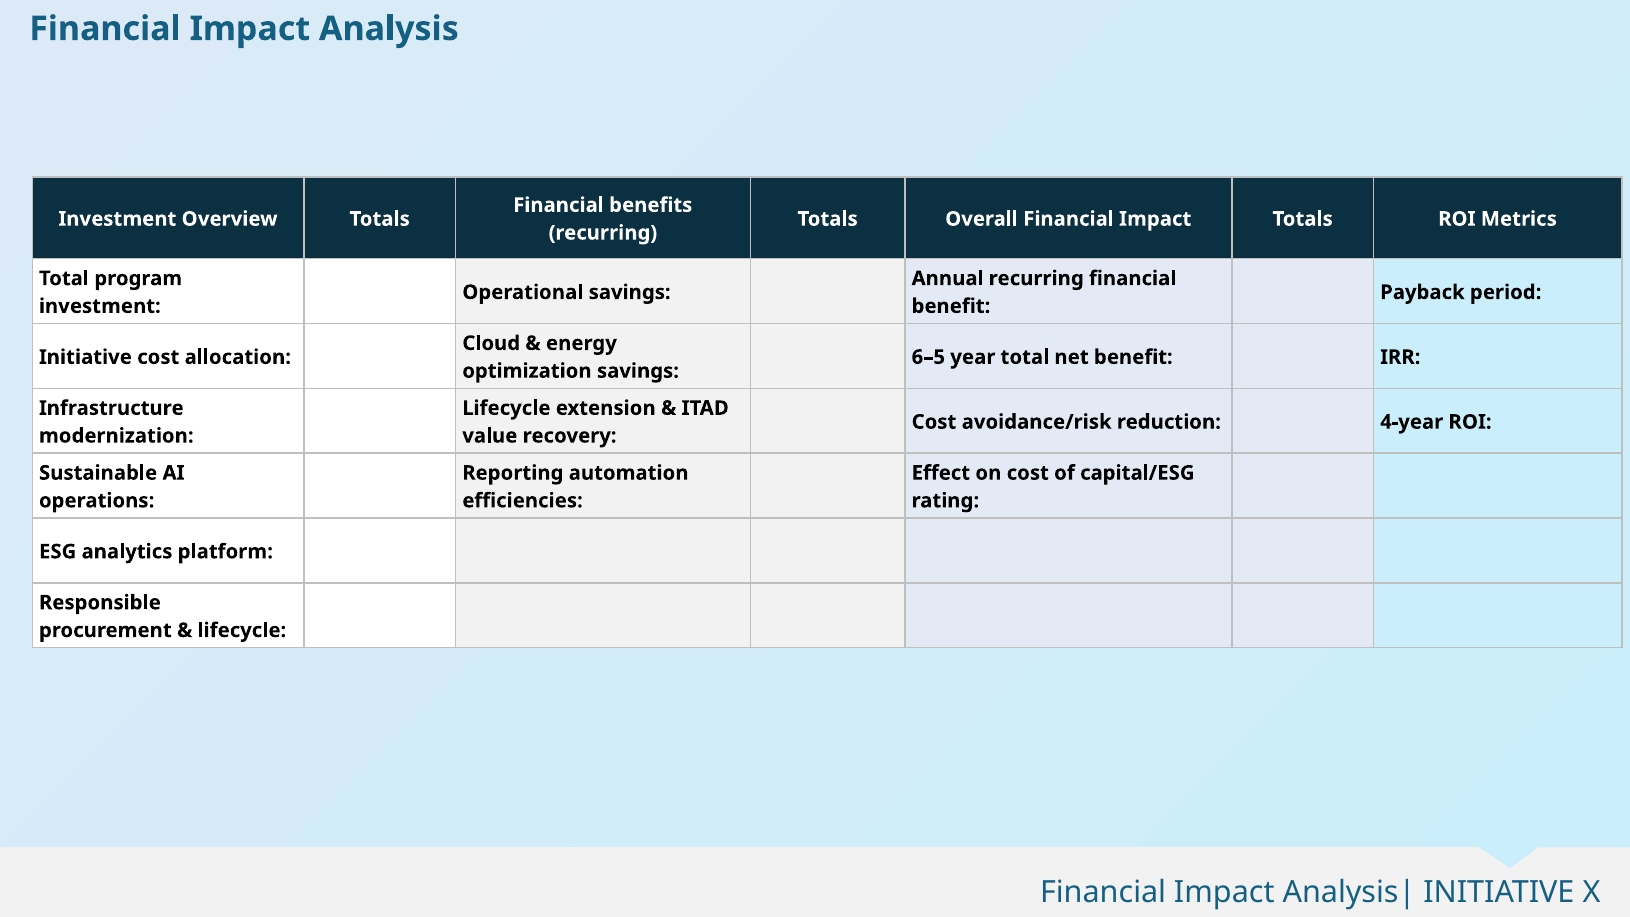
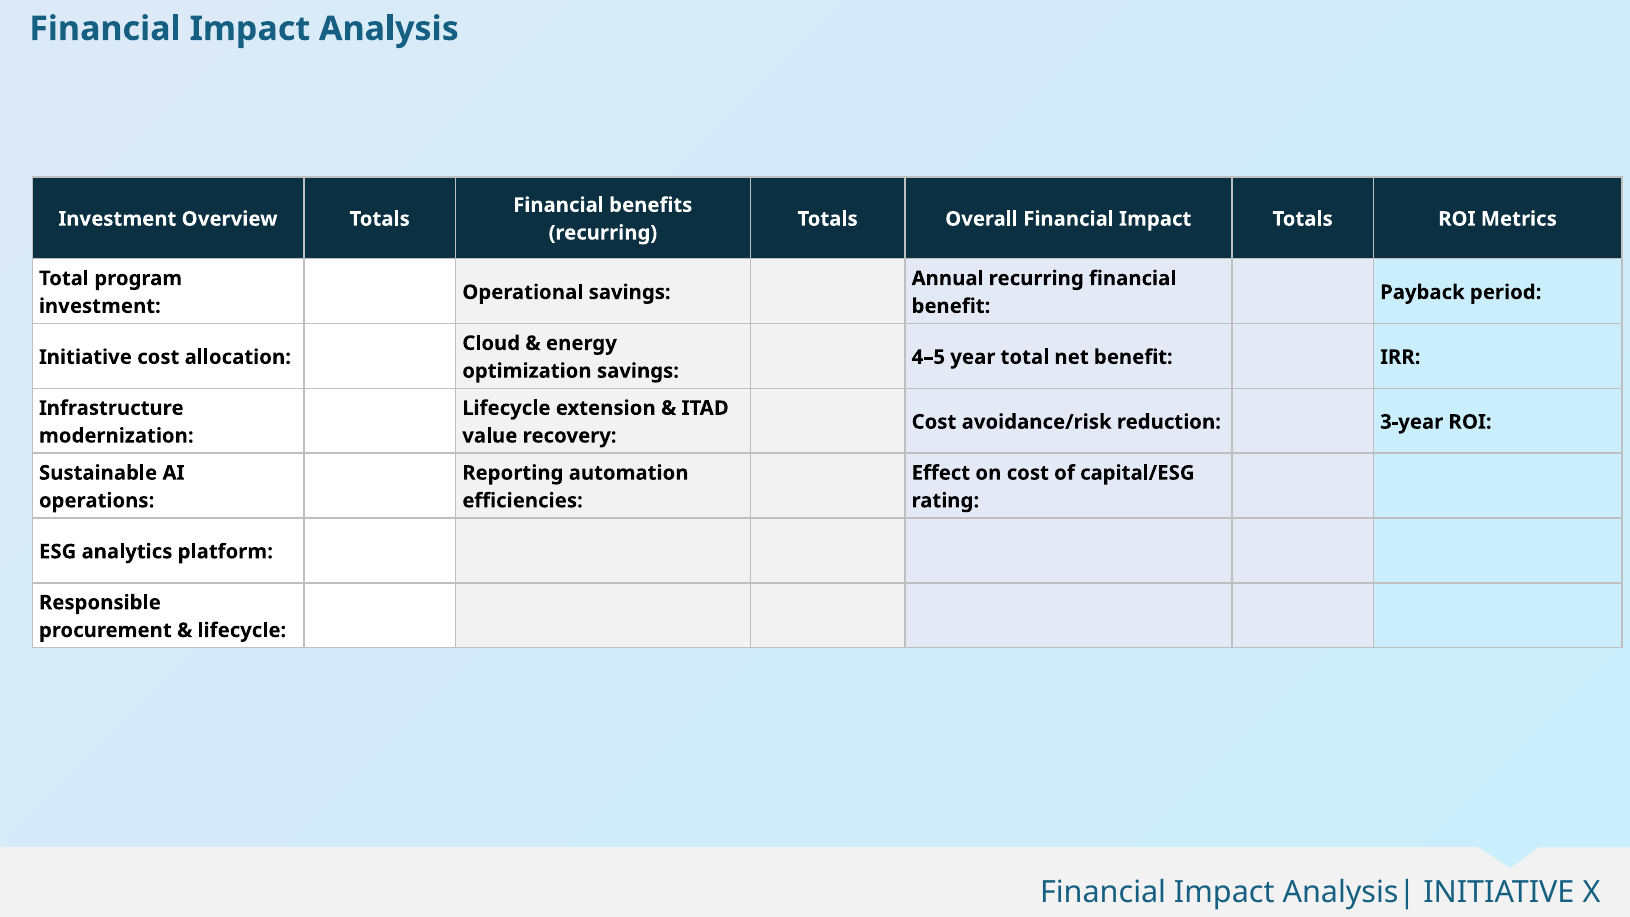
6–5: 6–5 -> 4–5 (928, 357)
4-year: 4-year -> 3-year (1412, 422)
